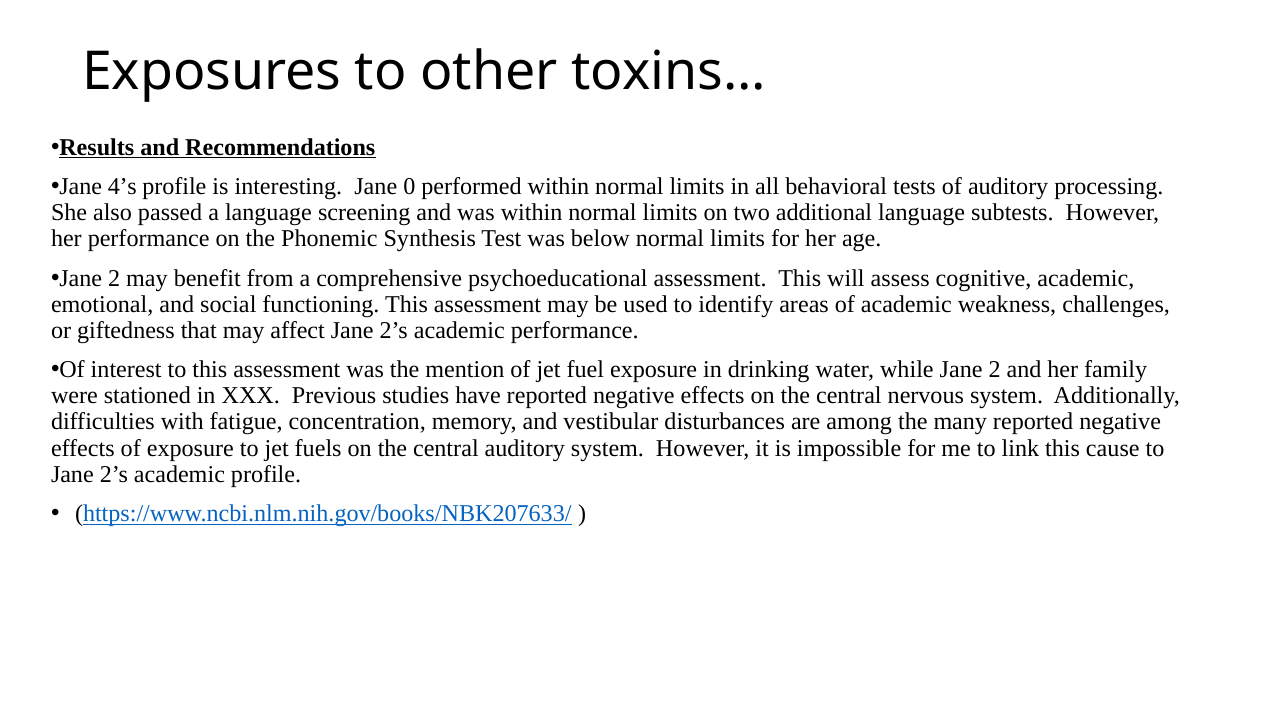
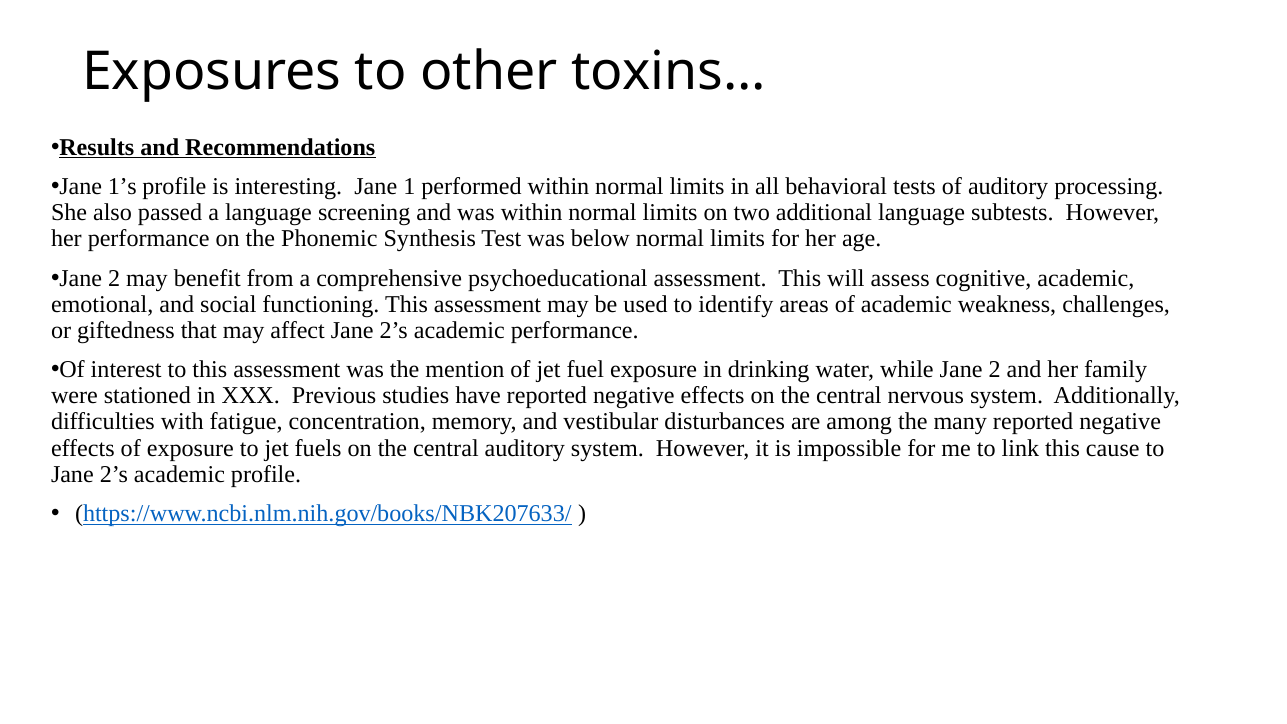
4’s: 4’s -> 1’s (122, 187)
0: 0 -> 1 (409, 187)
